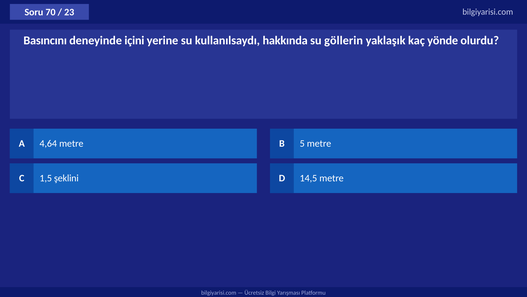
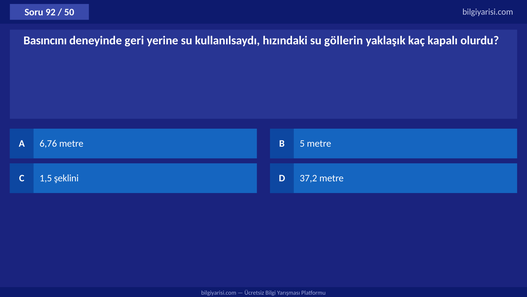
70: 70 -> 92 (51, 12)
23: 23 -> 50 (69, 12)
içini: içini -> geri (134, 41)
hakkında: hakkında -> hızındaki (285, 41)
yönde: yönde -> kapalı (443, 41)
4,64: 4,64 -> 6,76 (48, 143)
14,5: 14,5 -> 37,2 (308, 178)
